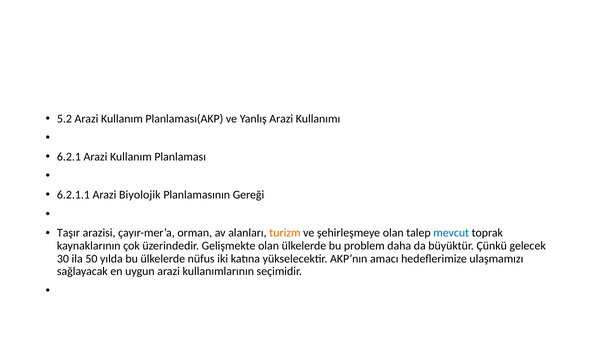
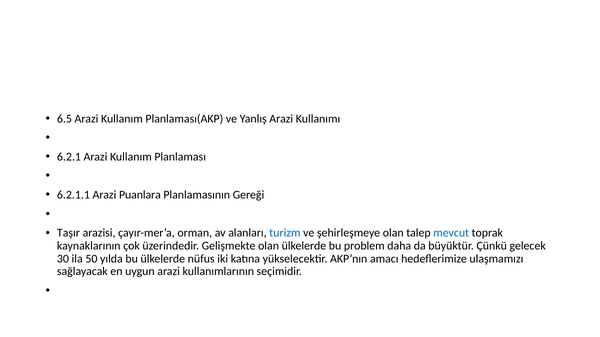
5.2: 5.2 -> 6.5 (64, 119)
Biyolojik: Biyolojik -> Puanlara (140, 195)
turizm colour: orange -> blue (285, 233)
